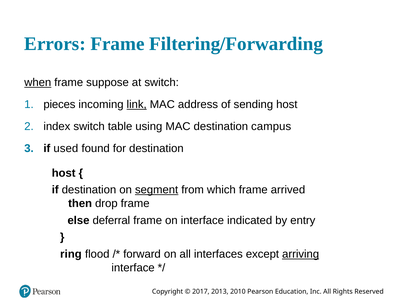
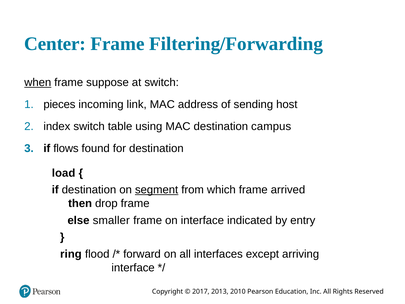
Errors: Errors -> Center (55, 44)
link underline: present -> none (137, 104)
used: used -> flows (66, 148)
host: host -> load (64, 173)
deferral: deferral -> smaller (111, 220)
arriving underline: present -> none (301, 254)
